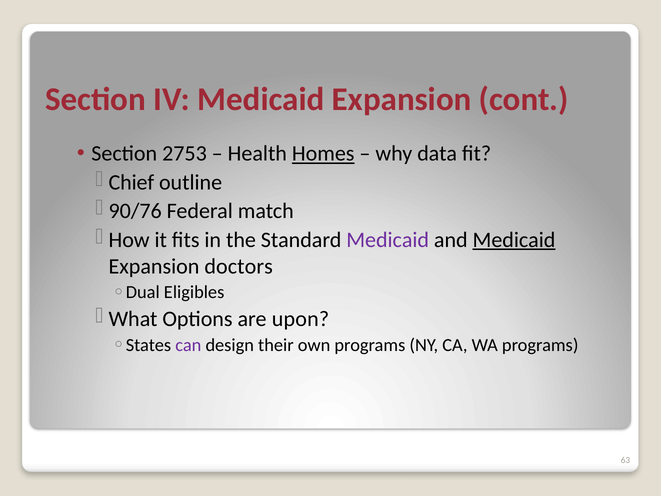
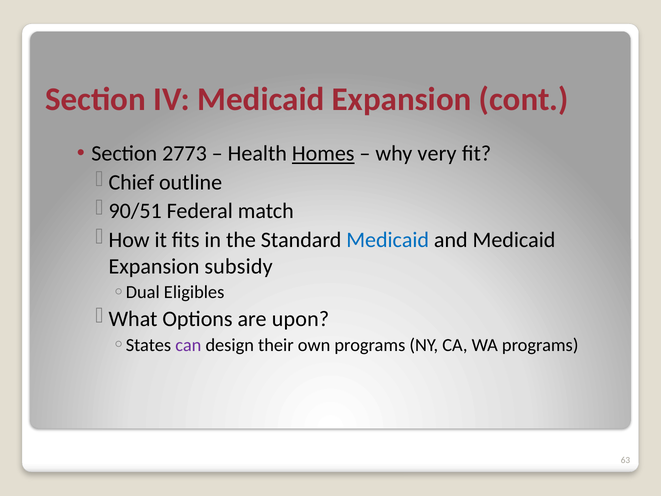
2753: 2753 -> 2773 (184, 154)
data: data -> very (437, 154)
90/76: 90/76 -> 90/51 (135, 211)
Medicaid colour: purple -> blue (388, 240)
Medicaid underline: present -> none (514, 240)
doctors: doctors -> subsidy (239, 266)
